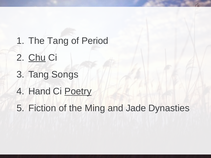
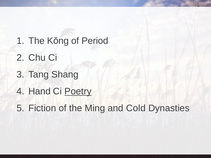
The Tang: Tang -> Kǒng (58, 41)
Chu underline: present -> none (37, 58)
Songs: Songs -> Shang (65, 75)
Jade: Jade -> Cold (136, 108)
